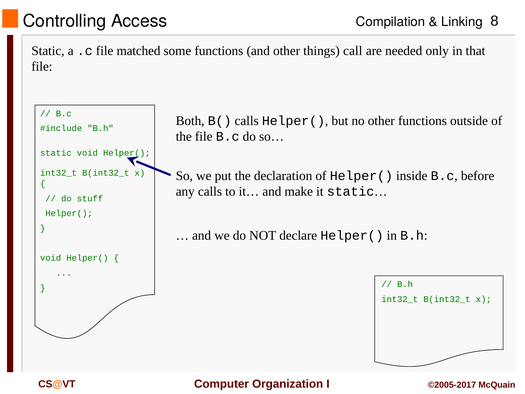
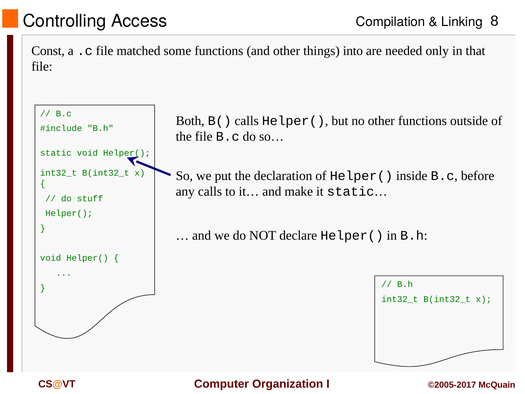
Static: Static -> Const (48, 51)
call: call -> into (353, 51)
